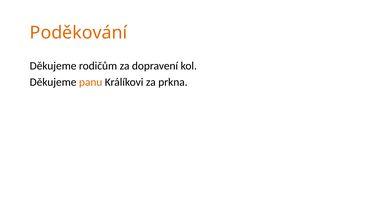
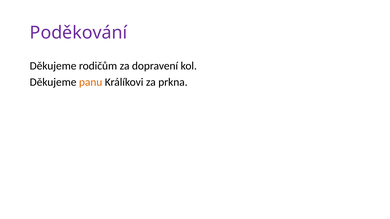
Poděkování colour: orange -> purple (78, 33)
